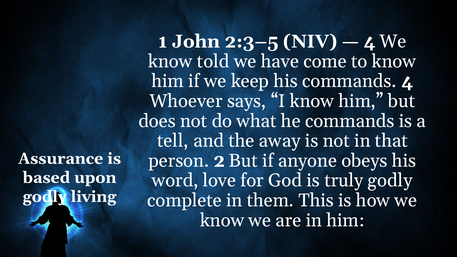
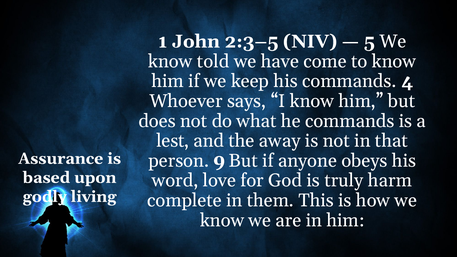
4: 4 -> 5 (369, 41)
tell: tell -> lest (173, 141)
2: 2 -> 9 (219, 161)
truly godly: godly -> harm (390, 181)
